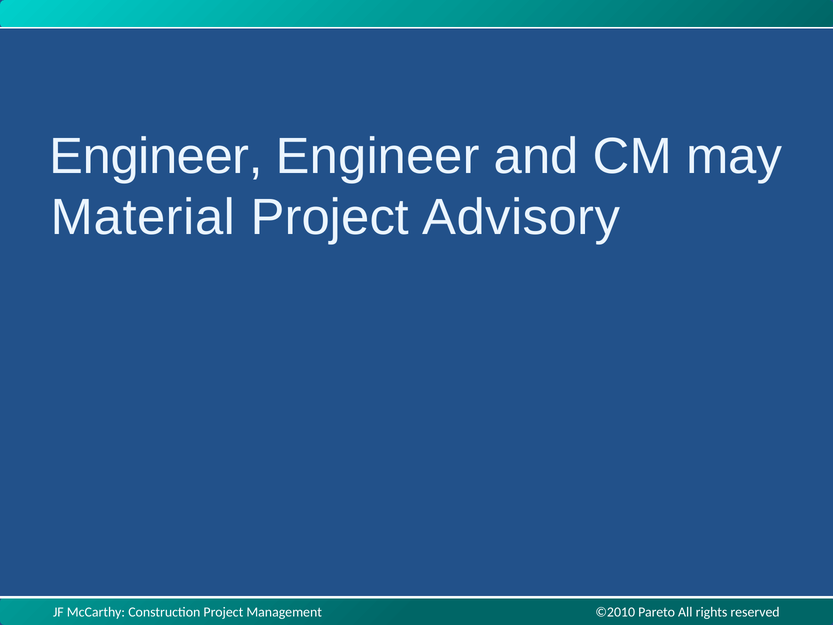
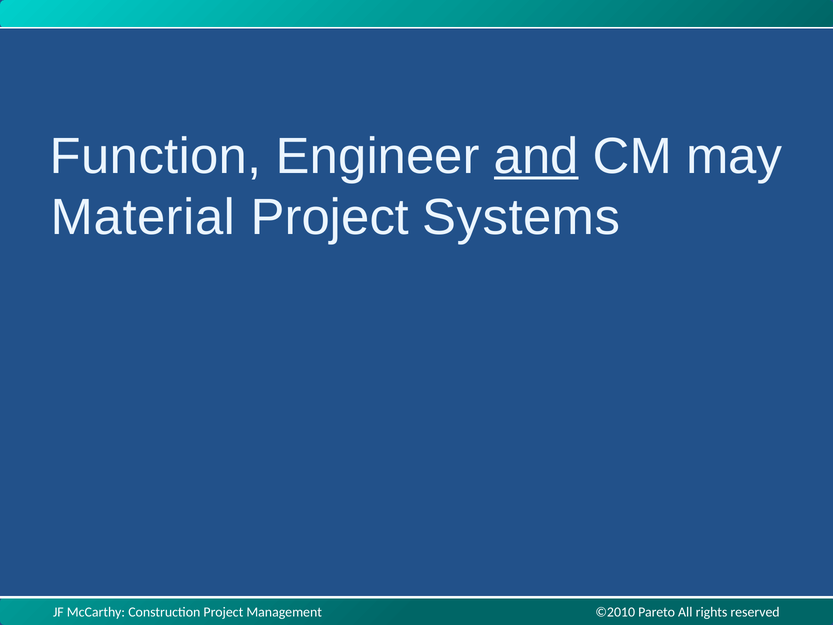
Engineer: Engineer -> Function (156, 156)
and underline: none -> present (536, 156)
Advisory: Advisory -> Systems (521, 217)
